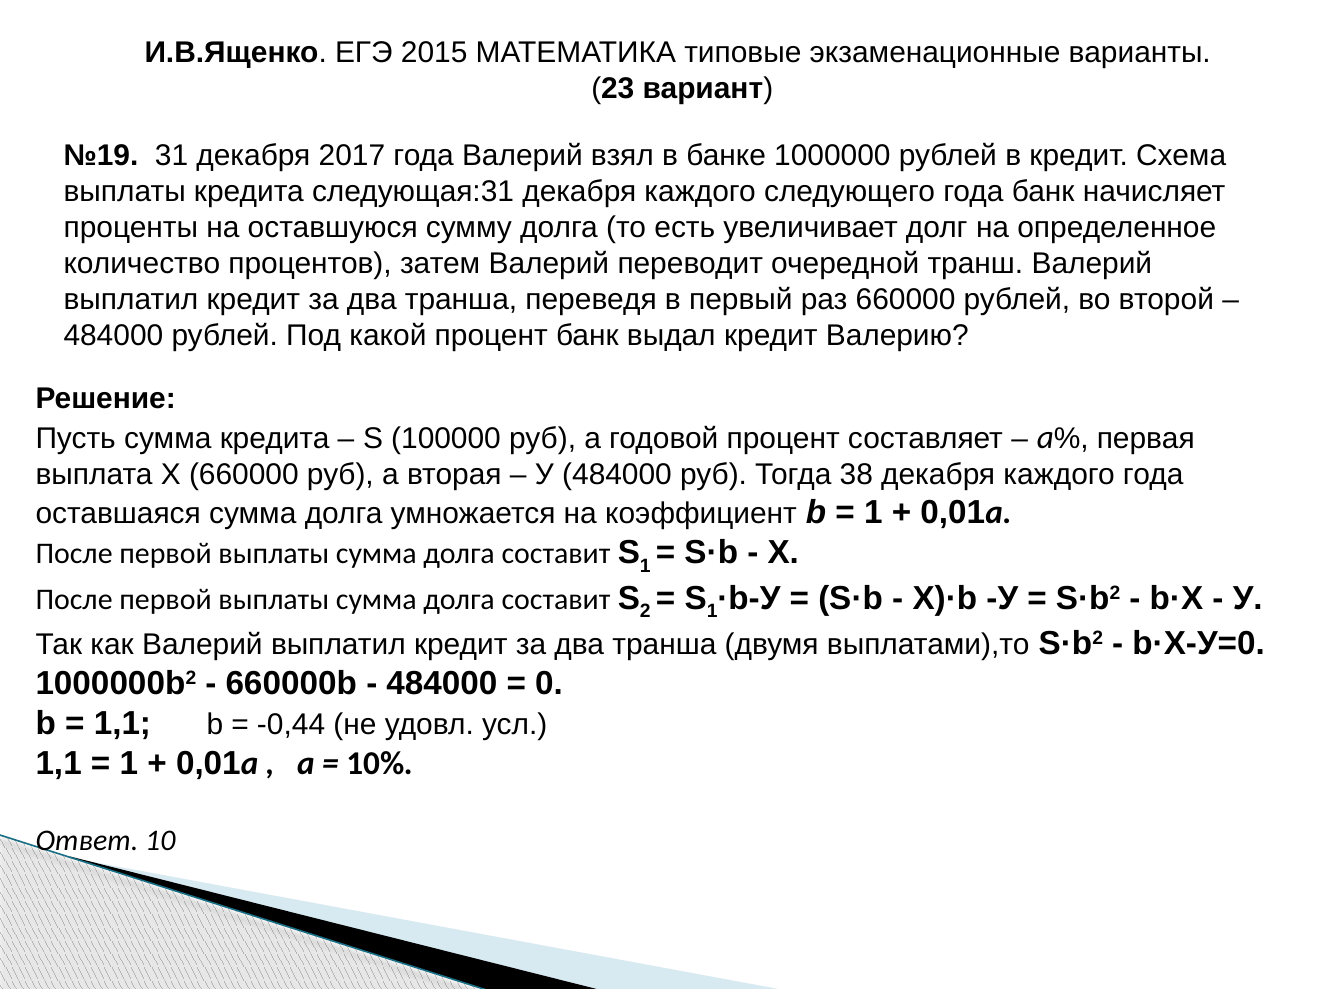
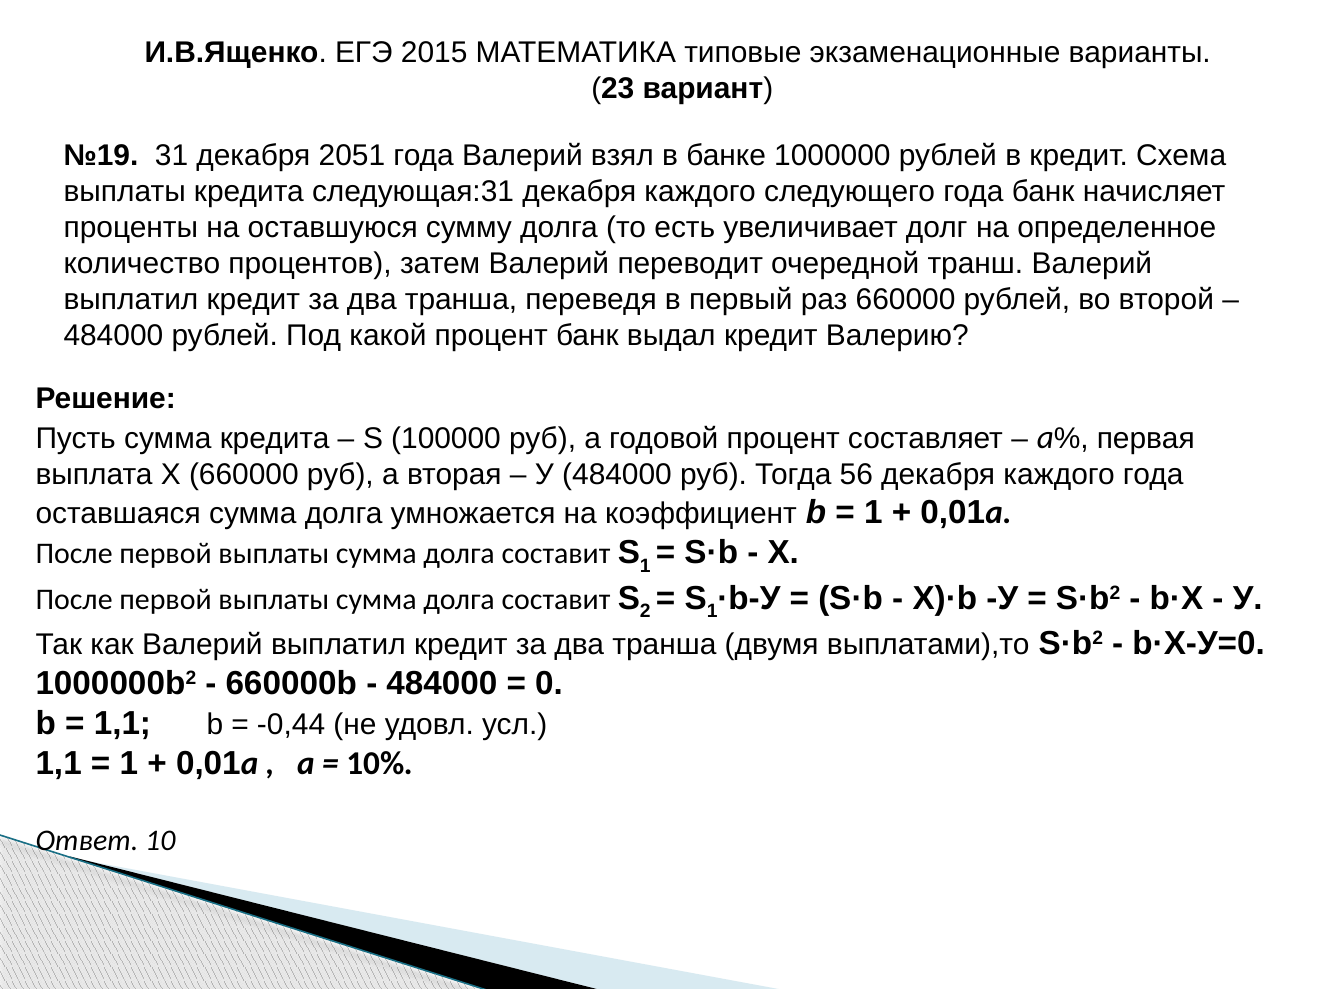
2017: 2017 -> 2051 (352, 156)
38: 38 -> 56 (856, 475)
